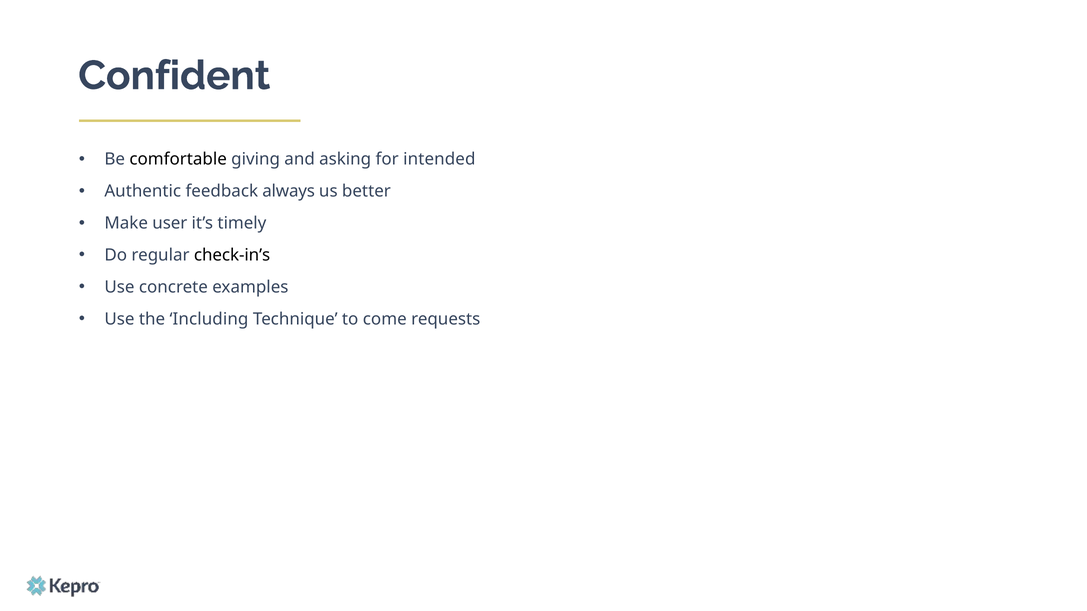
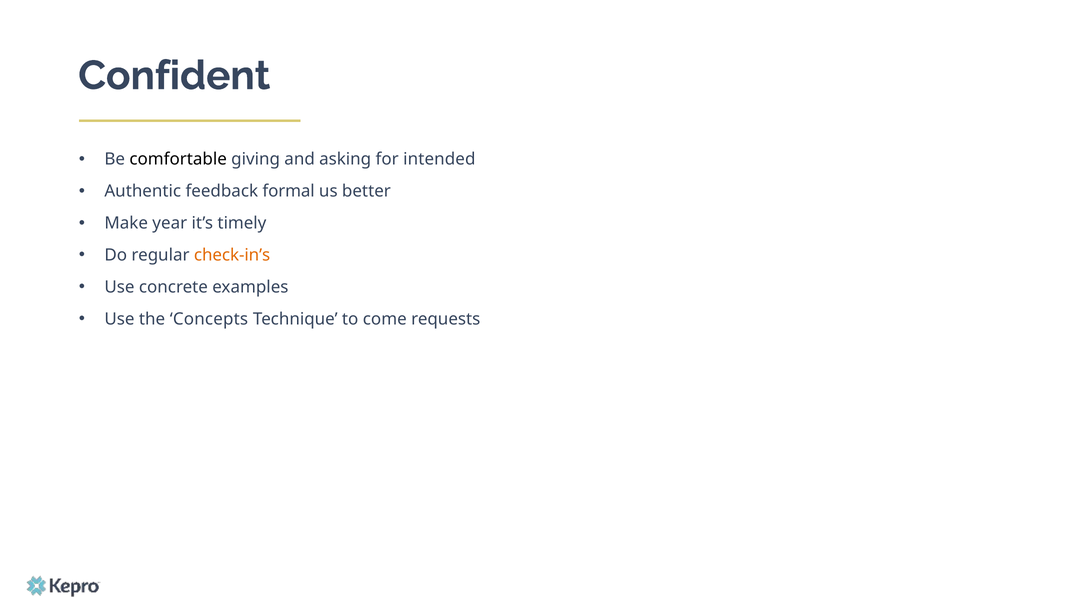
always: always -> formal (289, 191)
user: user -> year (170, 223)
check-in’s colour: black -> orange (232, 255)
Including: Including -> Concepts (209, 319)
